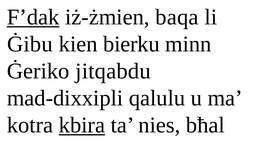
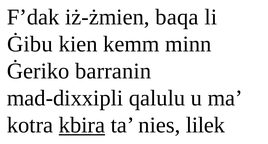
F’dak underline: present -> none (33, 17)
bierku: bierku -> kemm (131, 44)
jitqabdu: jitqabdu -> barranin (113, 71)
bħal: bħal -> lilek (205, 125)
